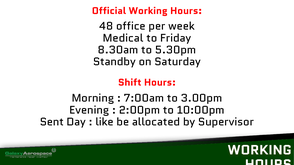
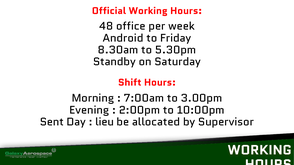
Medical: Medical -> Android (123, 38)
like: like -> lieu (105, 122)
